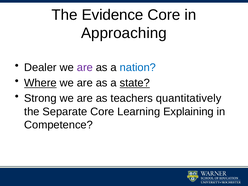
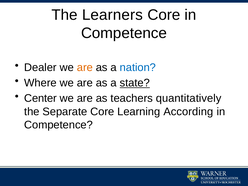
Evidence: Evidence -> Learners (112, 15)
Approaching: Approaching -> Competence (124, 33)
are colour: purple -> orange (85, 67)
Where underline: present -> none (40, 83)
Strong: Strong -> Center (40, 98)
Explaining: Explaining -> According (188, 112)
